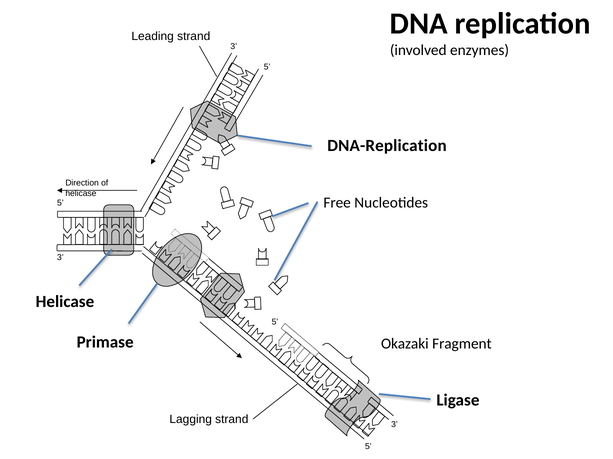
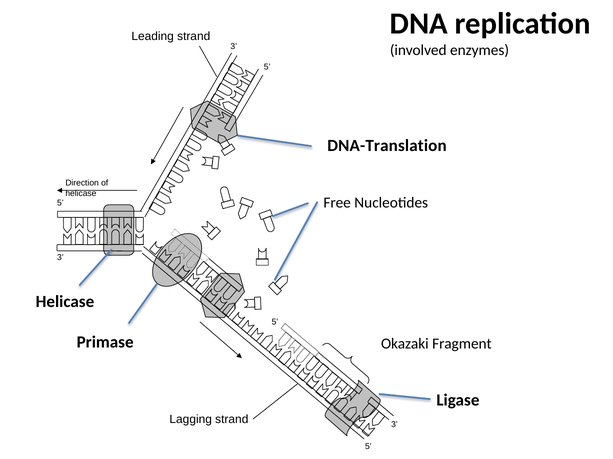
DNA-Replication: DNA-Replication -> DNA-Translation (387, 146)
